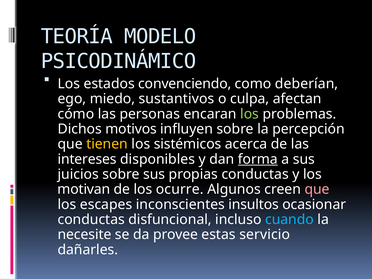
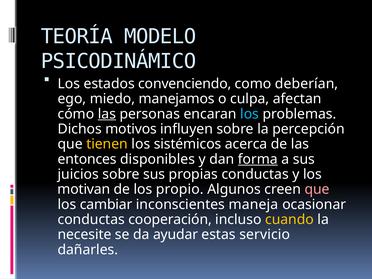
sustantivos: sustantivos -> manejamos (177, 99)
las underline: none -> present (107, 114)
los colour: light green -> light blue (250, 114)
intereses: intereses -> entonces (87, 159)
ocurre: ocurre -> propio (180, 189)
escapes: escapes -> cambiar (106, 204)
insultos: insultos -> maneja (253, 204)
disfuncional: disfuncional -> cooperación (170, 220)
cuando colour: light blue -> yellow (289, 220)
provee: provee -> ayudar (176, 235)
